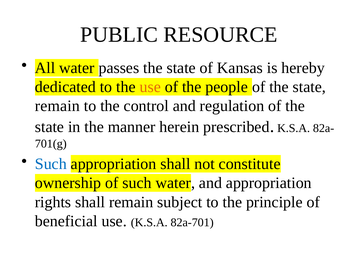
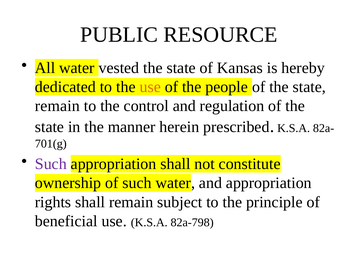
passes: passes -> vested (119, 68)
Such colour: blue -> purple (51, 164)
82a-701: 82a-701 -> 82a-798 (192, 223)
